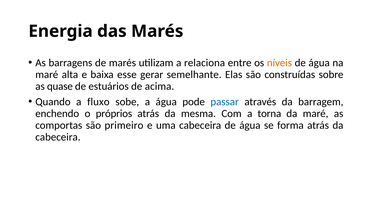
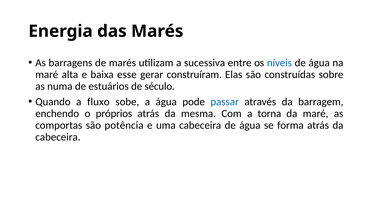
relaciona: relaciona -> sucessiva (205, 63)
níveis colour: orange -> blue (279, 63)
semelhante: semelhante -> construíram (194, 75)
quase: quase -> numa (60, 86)
acima: acima -> século (160, 86)
primeiro: primeiro -> potência (124, 125)
